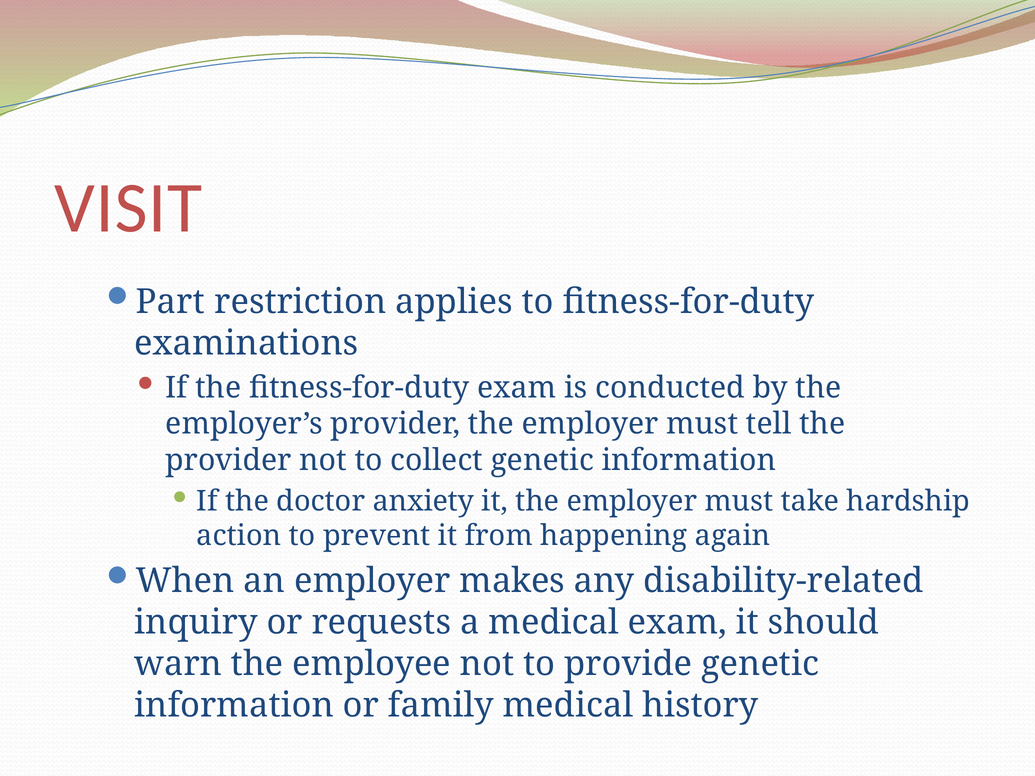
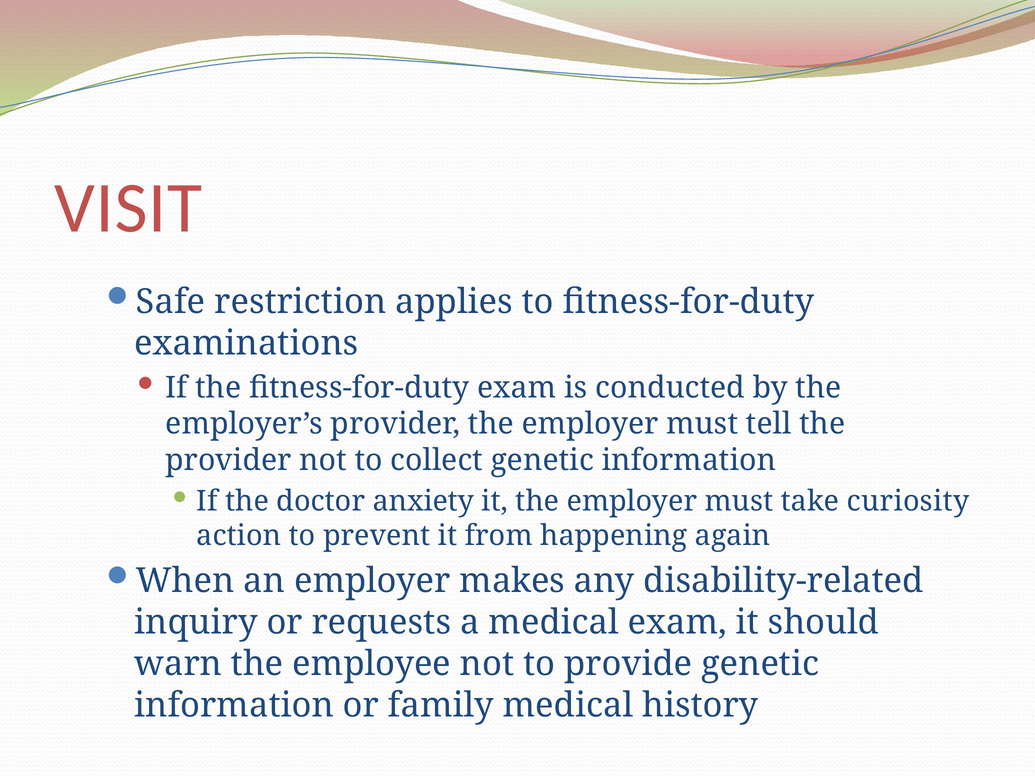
Part: Part -> Safe (170, 302)
hardship: hardship -> curiosity (908, 501)
